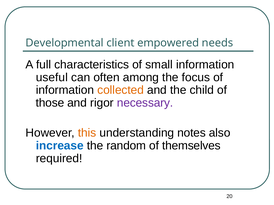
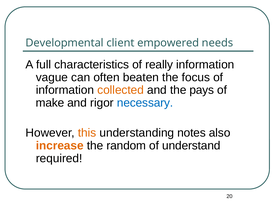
small: small -> really (159, 65)
useful: useful -> vague (52, 78)
among: among -> beaten (141, 78)
child: child -> pays (202, 90)
those: those -> make (50, 103)
necessary colour: purple -> blue (145, 103)
increase colour: blue -> orange (60, 146)
themselves: themselves -> understand (191, 146)
